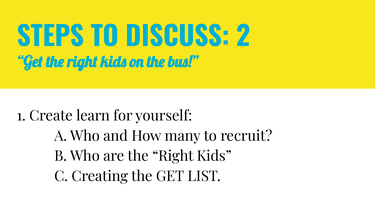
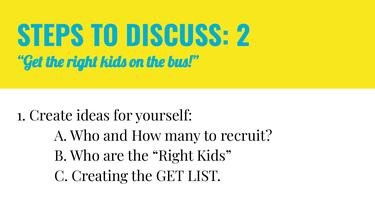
learn: learn -> ideas (93, 116)
